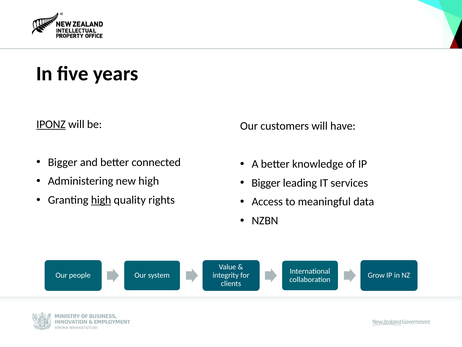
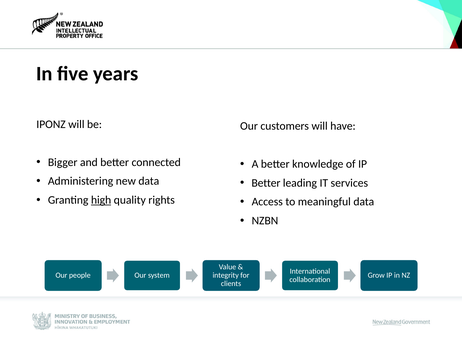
IPONZ underline: present -> none (51, 124)
new high: high -> data (149, 181)
Bigger: Bigger -> Better (266, 183)
